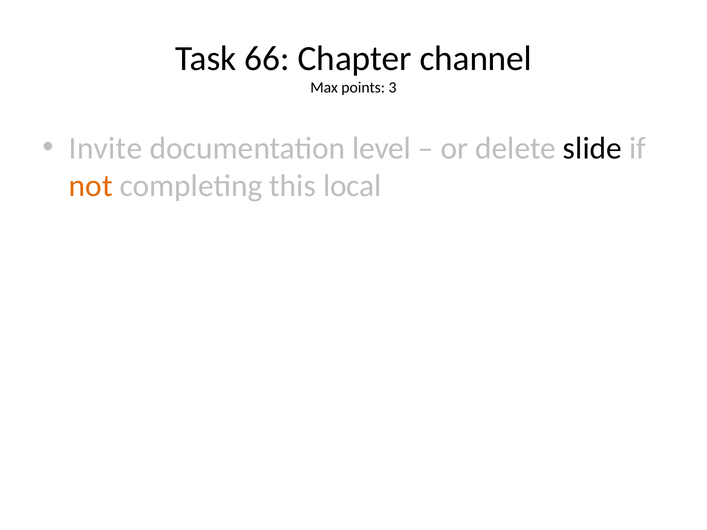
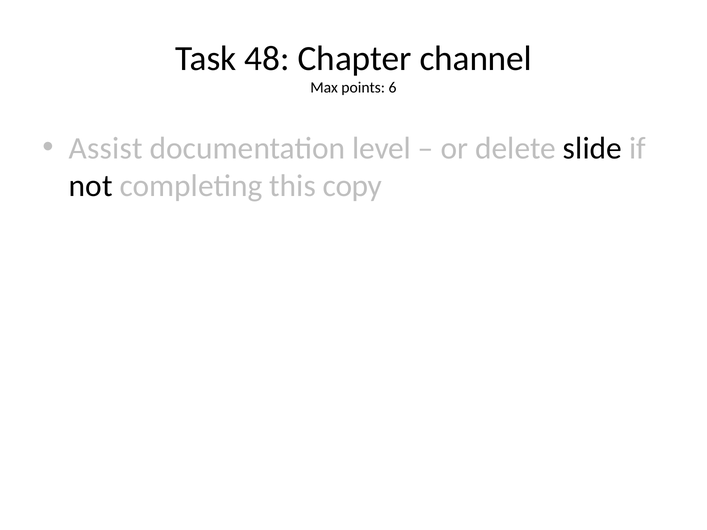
66: 66 -> 48 (267, 58)
3: 3 -> 6 (393, 88)
Invite: Invite -> Assist (106, 148)
not colour: orange -> black (91, 186)
local: local -> copy (352, 186)
